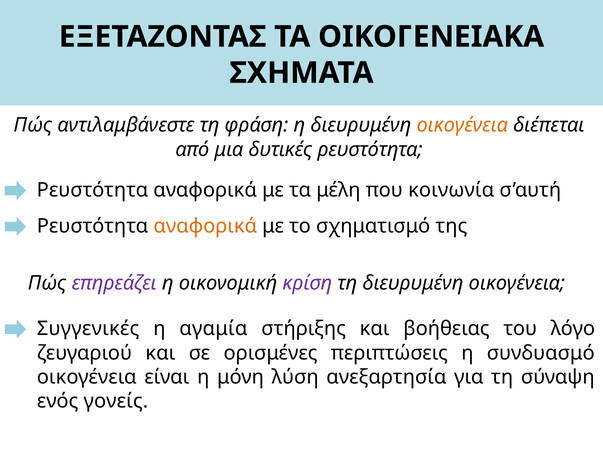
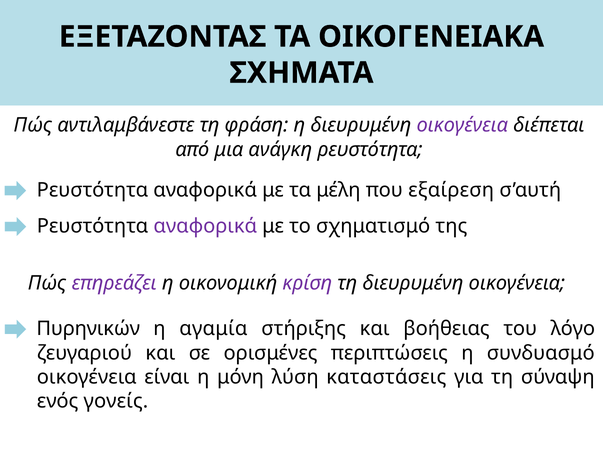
οικογένεια colour: orange -> purple (462, 125)
δυτικές: δυτικές -> ανάγκη (280, 150)
κοινωνία: κοινωνία -> εξαίρεση (451, 190)
αναφορικά colour: orange -> purple (205, 226)
Συγγενικές: Συγγενικές -> Πυρηνικών (88, 329)
ανεξαρτησία: ανεξαρτησία -> καταστάσεις (386, 377)
